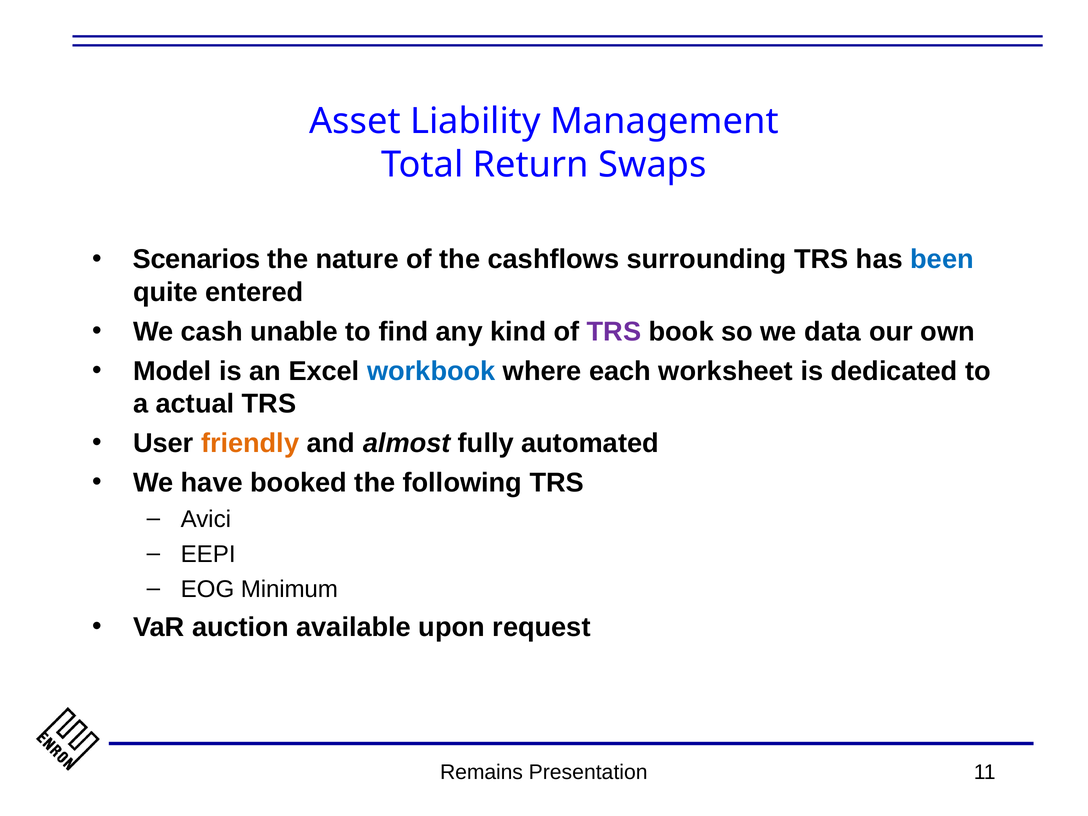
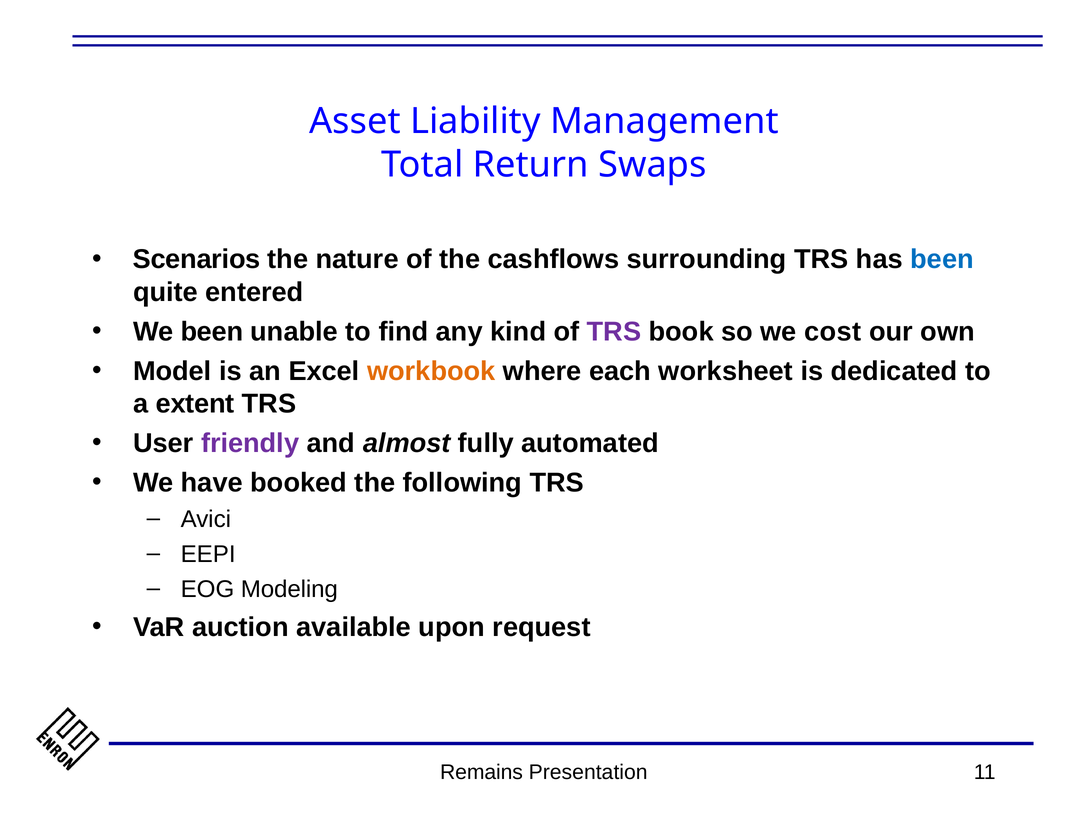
We cash: cash -> been (212, 332)
data: data -> cost (833, 332)
workbook colour: blue -> orange (431, 371)
actual: actual -> extent (195, 404)
friendly colour: orange -> purple (250, 443)
Minimum: Minimum -> Modeling (289, 589)
